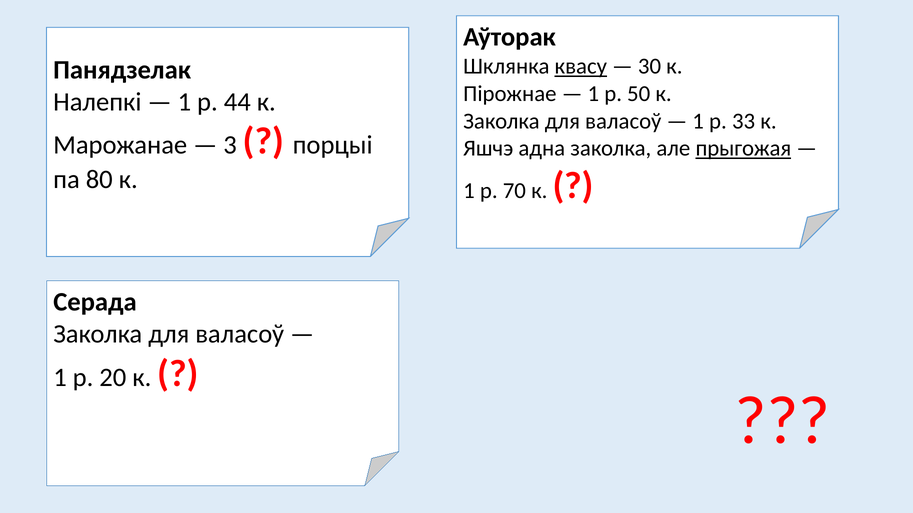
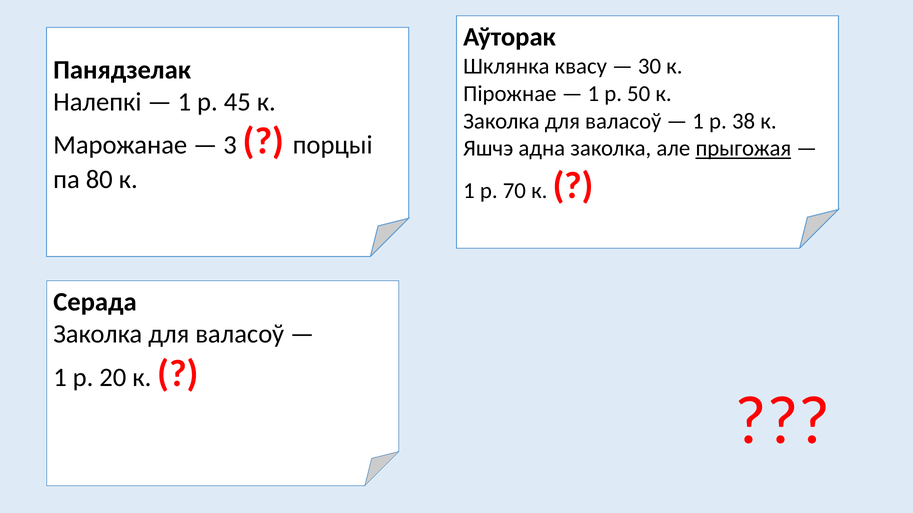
квасу underline: present -> none (581, 66)
44: 44 -> 45 (237, 102)
33: 33 -> 38 (744, 121)
